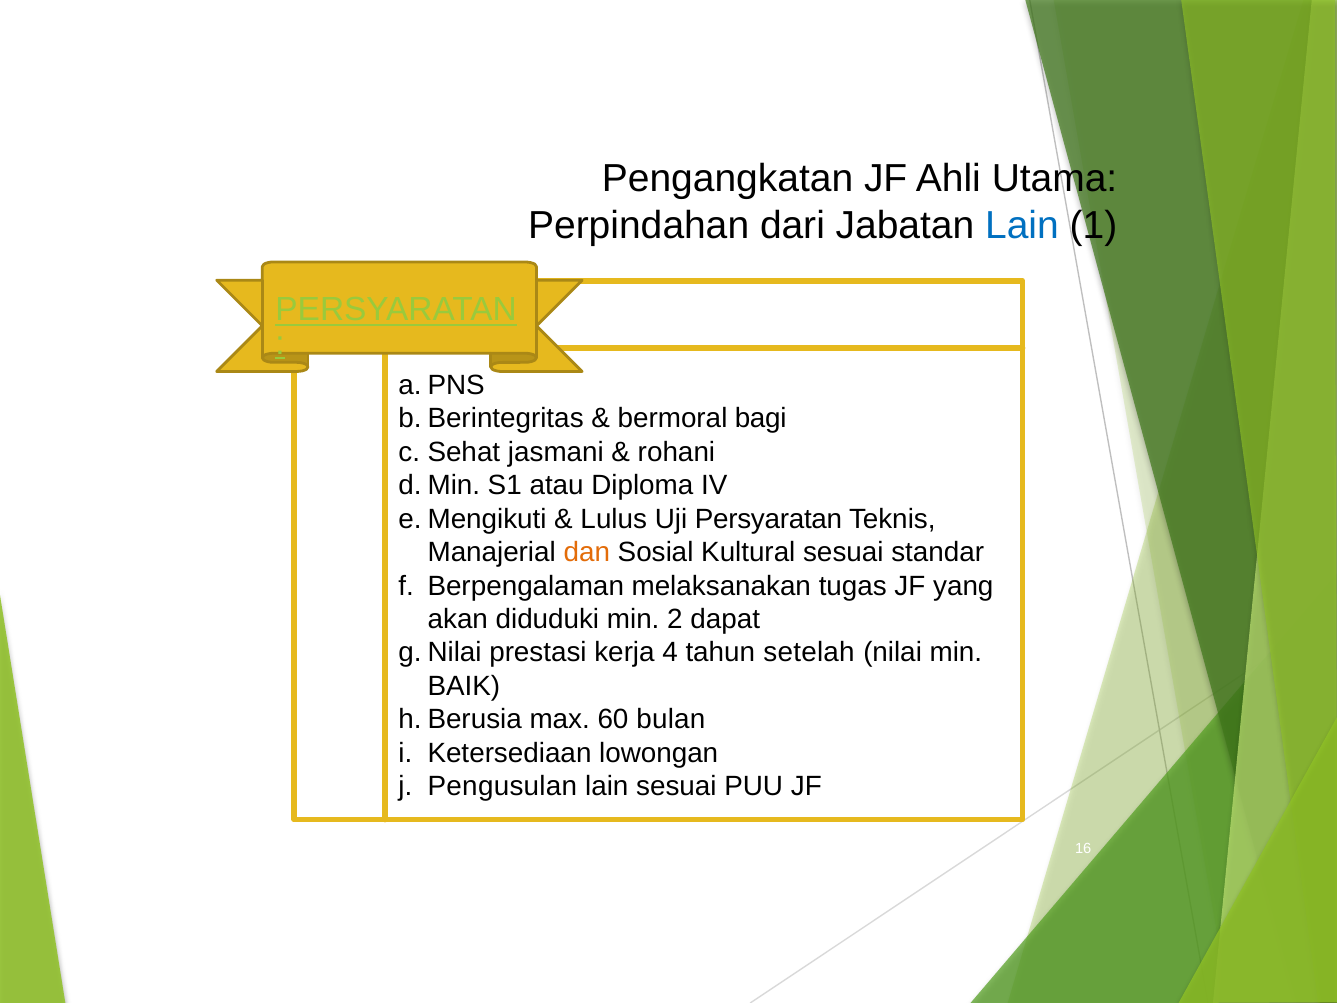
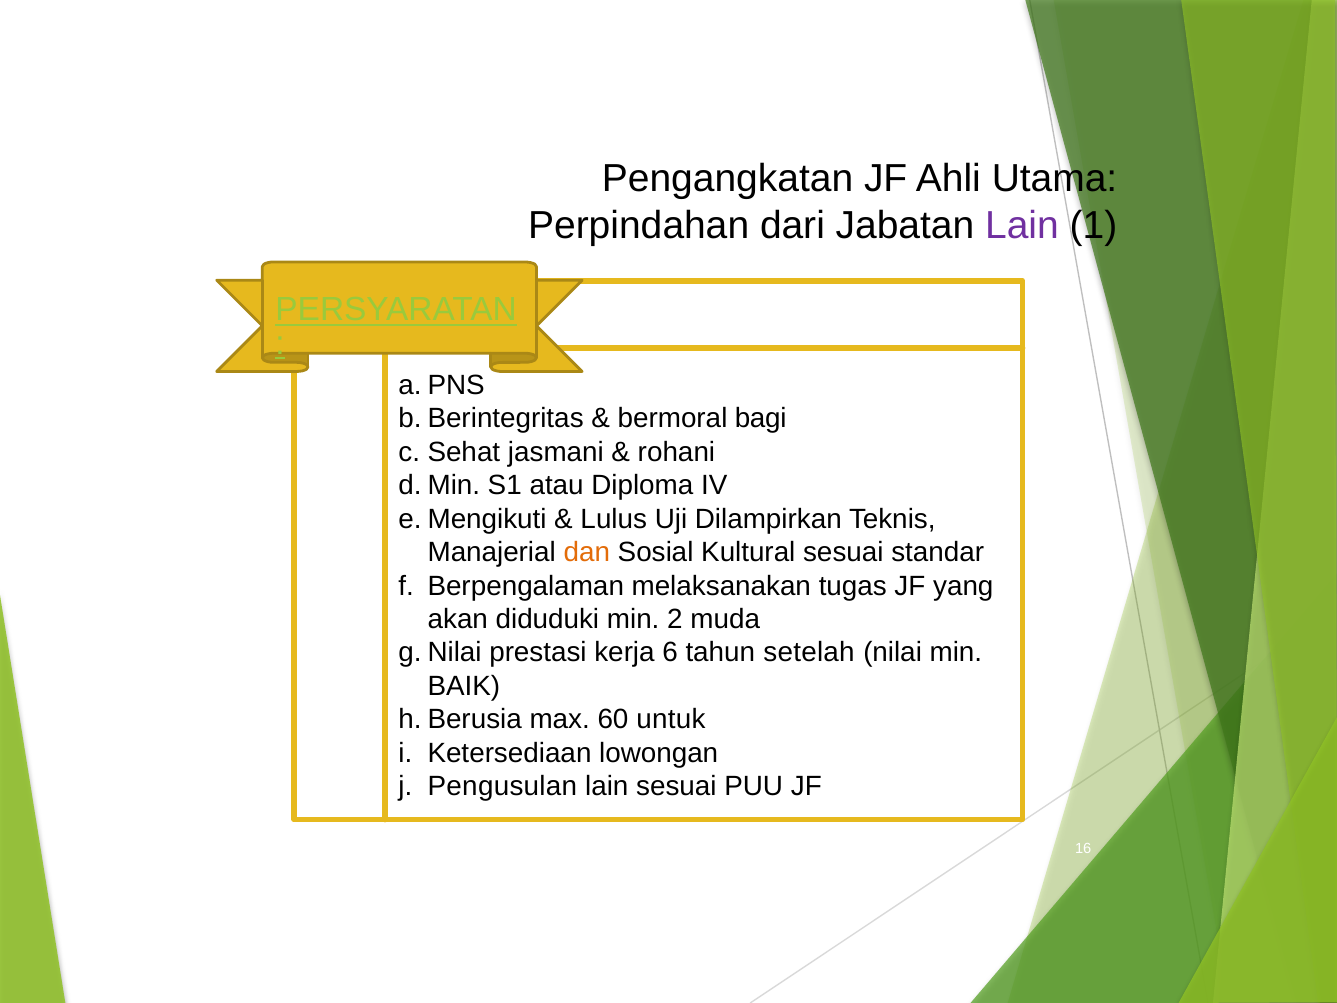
Lain colour: blue -> purple (1022, 226)
Uji Persyaratan: Persyaratan -> Dilampirkan (768, 519)
dapat: dapat -> muda (725, 619)
4: 4 -> 6 (670, 653)
bulan: bulan -> untuk (671, 719)
